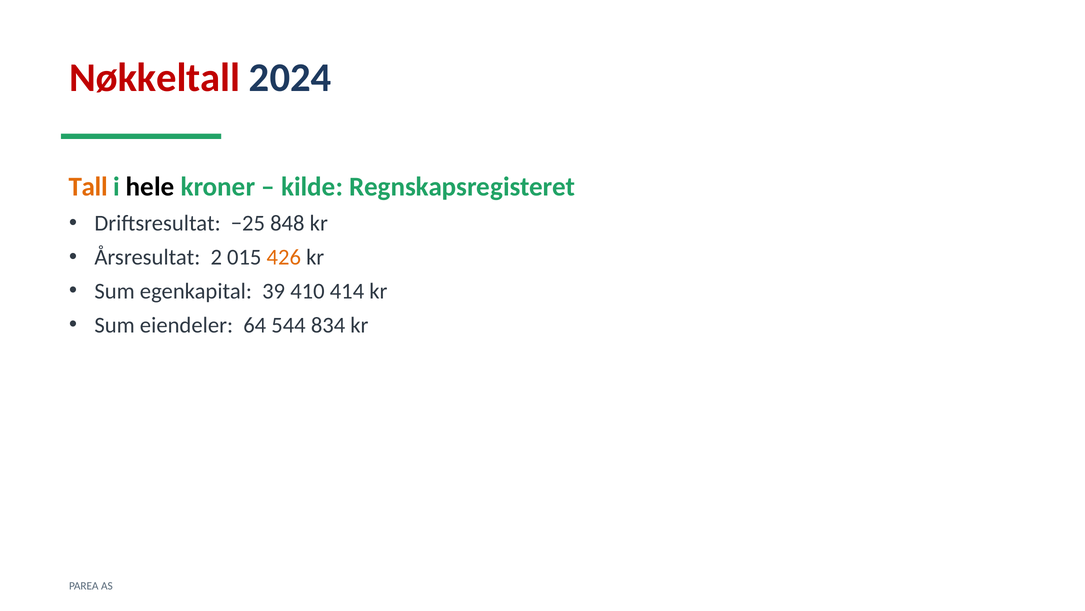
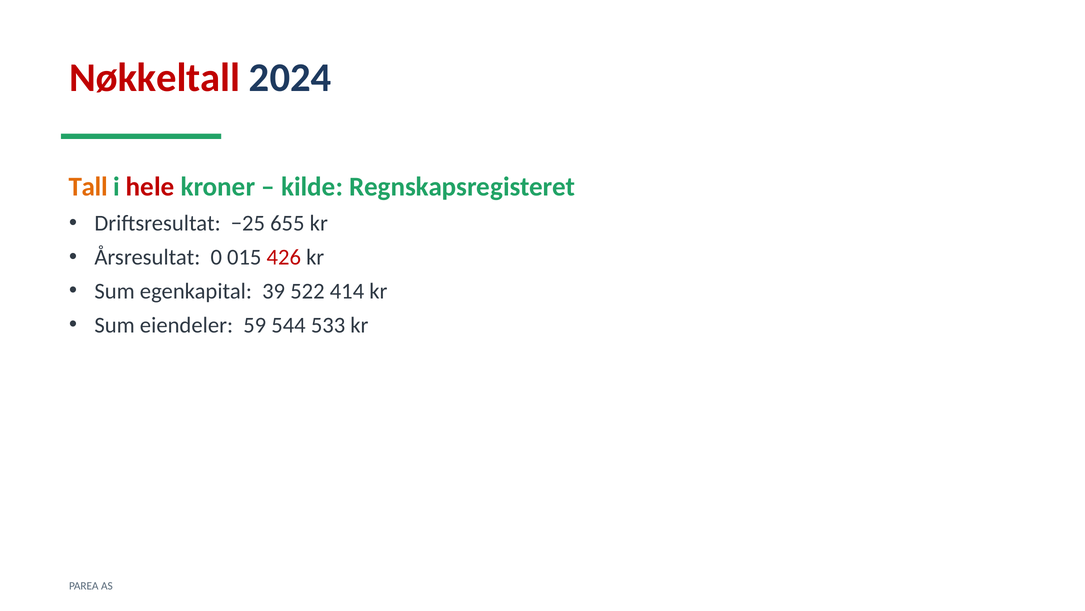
hele colour: black -> red (150, 187)
848: 848 -> 655 (287, 223)
2: 2 -> 0 (216, 257)
426 colour: orange -> red (284, 257)
410: 410 -> 522 (307, 291)
64: 64 -> 59 (255, 325)
834: 834 -> 533 (328, 325)
